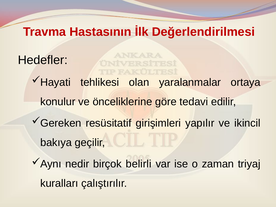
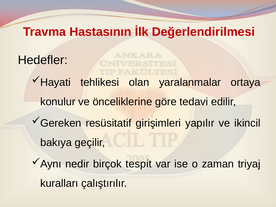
belirli: belirli -> tespit (139, 164)
